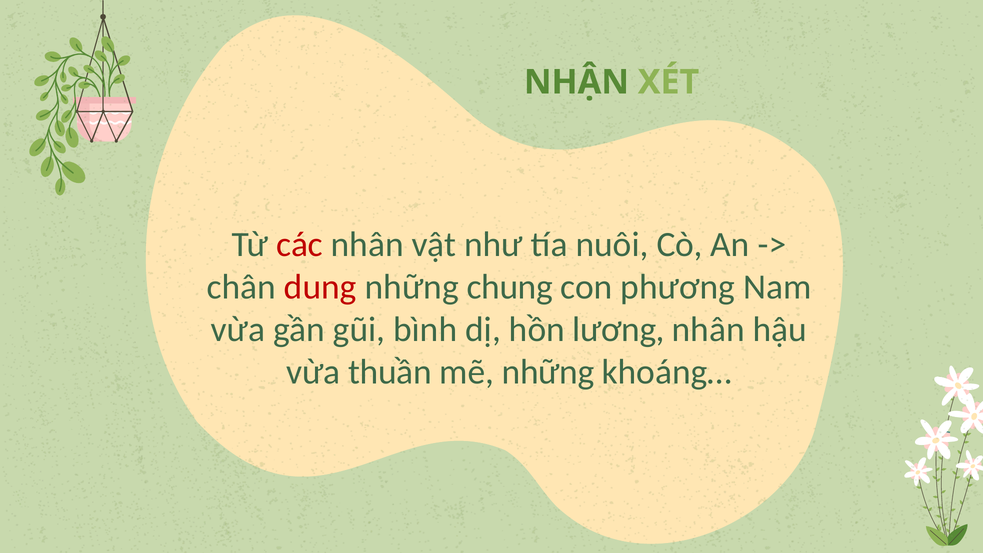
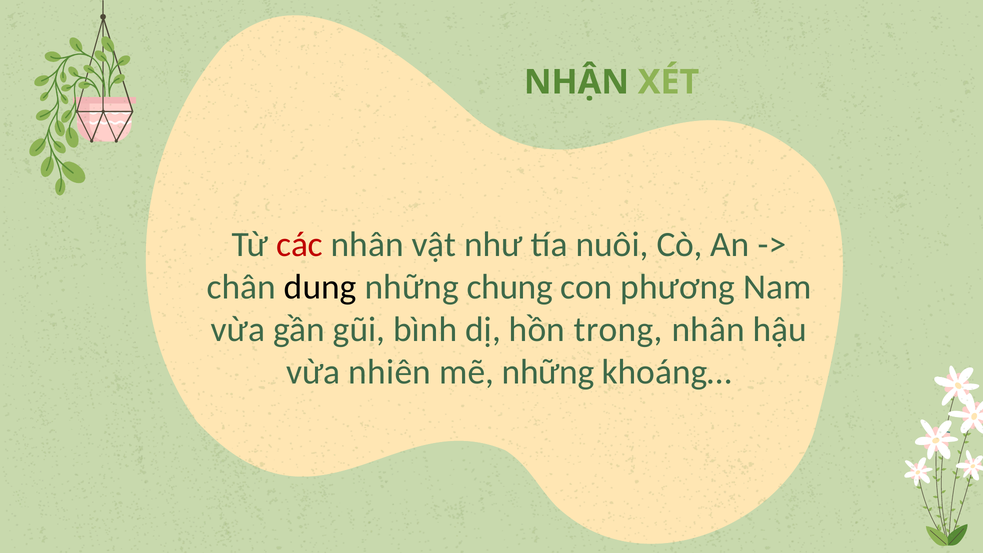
dung colour: red -> black (320, 287)
lương: lương -> trong (618, 330)
thuần: thuần -> nhiên (390, 372)
